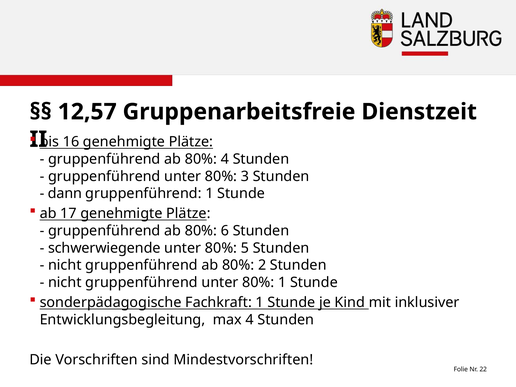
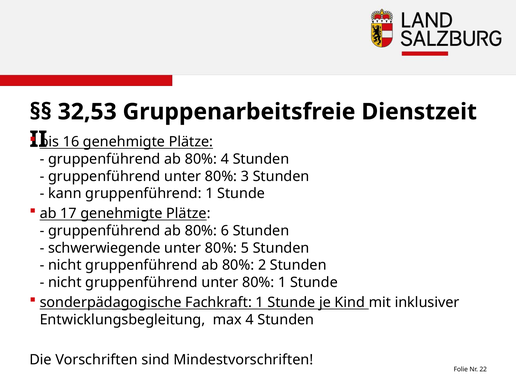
12,57: 12,57 -> 32,53 (87, 112)
dann: dann -> kann (65, 193)
